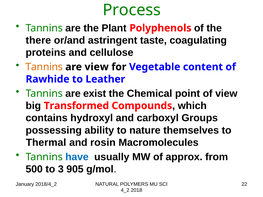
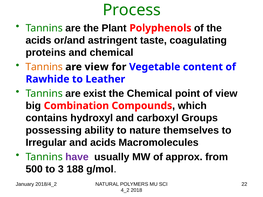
there: there -> acids (38, 40)
and cellulose: cellulose -> chemical (112, 53)
Transformed: Transformed -> Combination (76, 106)
Thermal: Thermal -> Irregular (46, 143)
and rosin: rosin -> acids (103, 143)
have colour: blue -> purple (77, 157)
905: 905 -> 188 (75, 169)
